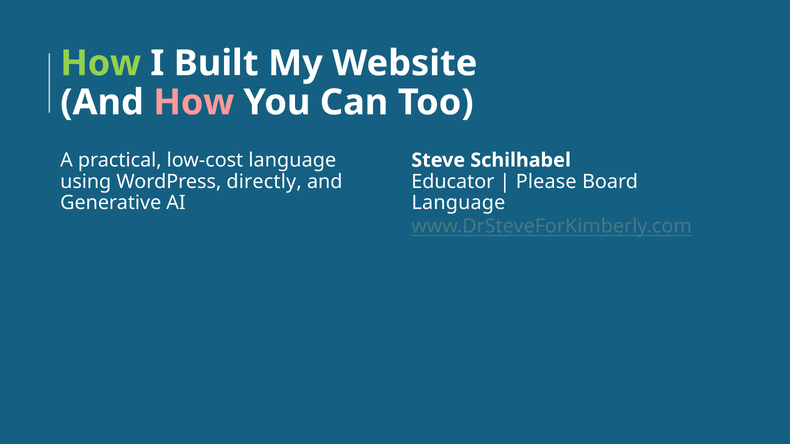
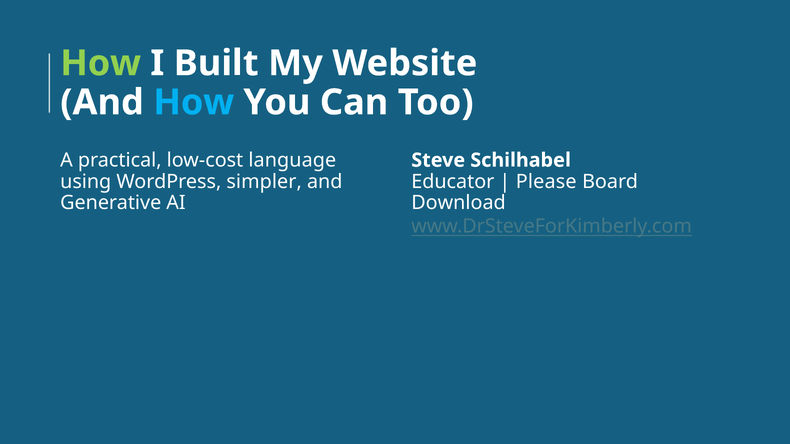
How colour: pink -> light blue (194, 103)
directly: directly -> simpler (264, 182)
Language: Language -> Download (459, 203)
